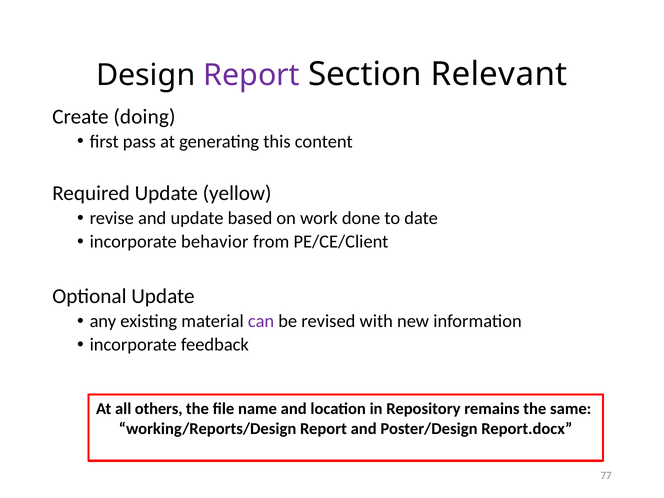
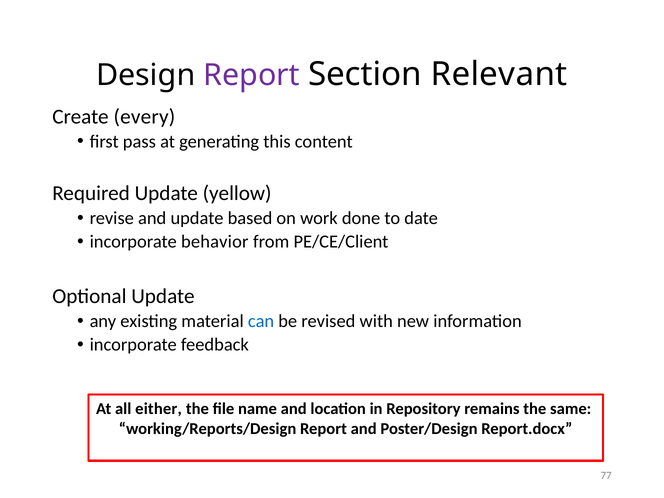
doing: doing -> every (144, 117)
can colour: purple -> blue (261, 321)
others: others -> either (159, 409)
